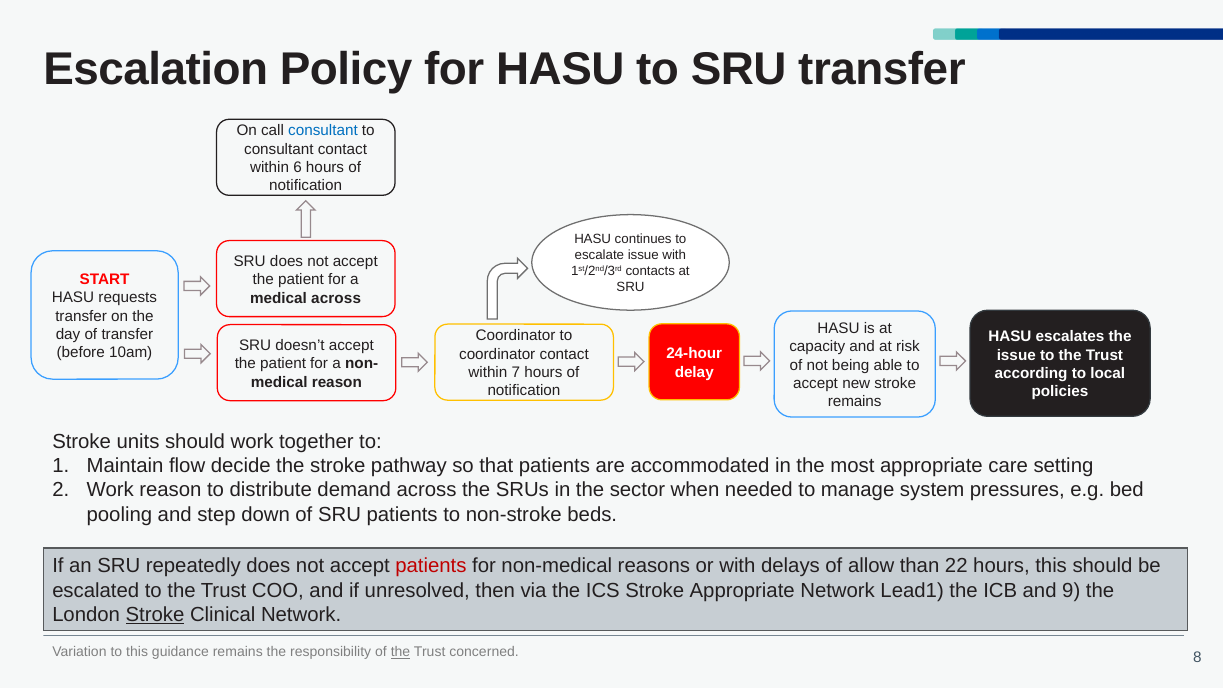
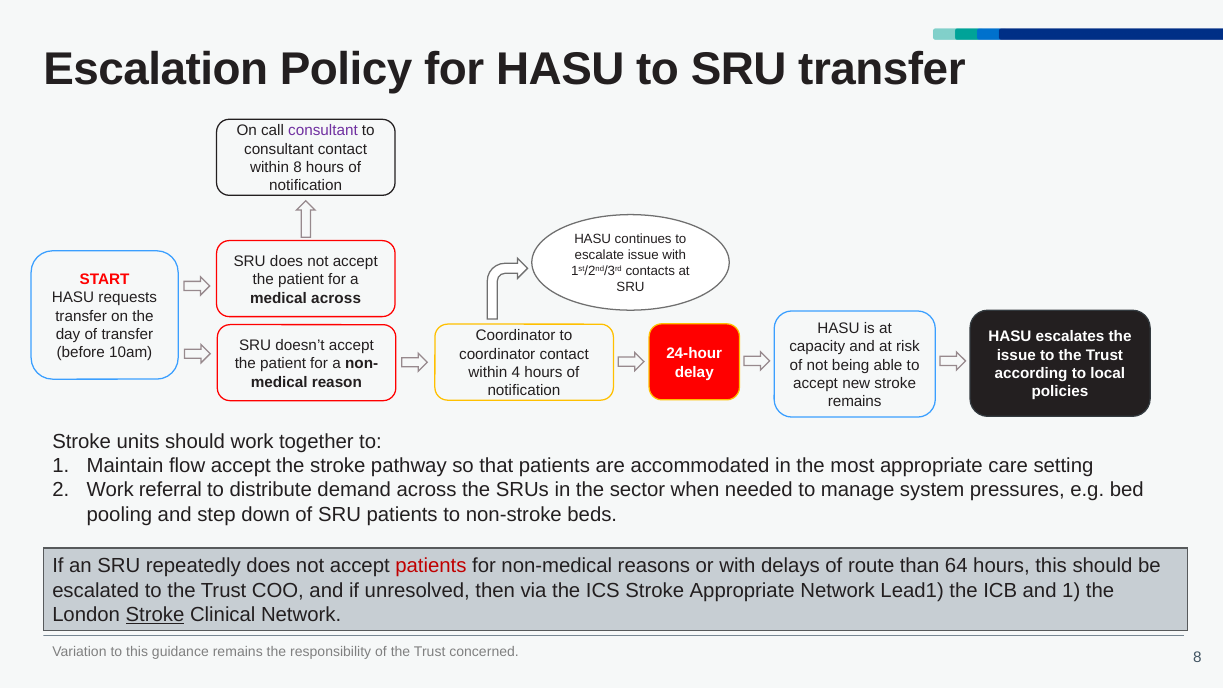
consultant colour: blue -> purple (323, 131)
within 6: 6 -> 8 (298, 168)
7: 7 -> 4 (516, 372)
flow decide: decide -> accept (241, 466)
Work reason: reason -> referral (170, 490)
allow: allow -> route (871, 566)
22: 22 -> 64 (956, 566)
and 9: 9 -> 1 (1071, 590)
the underline: present -> none (401, 652)
